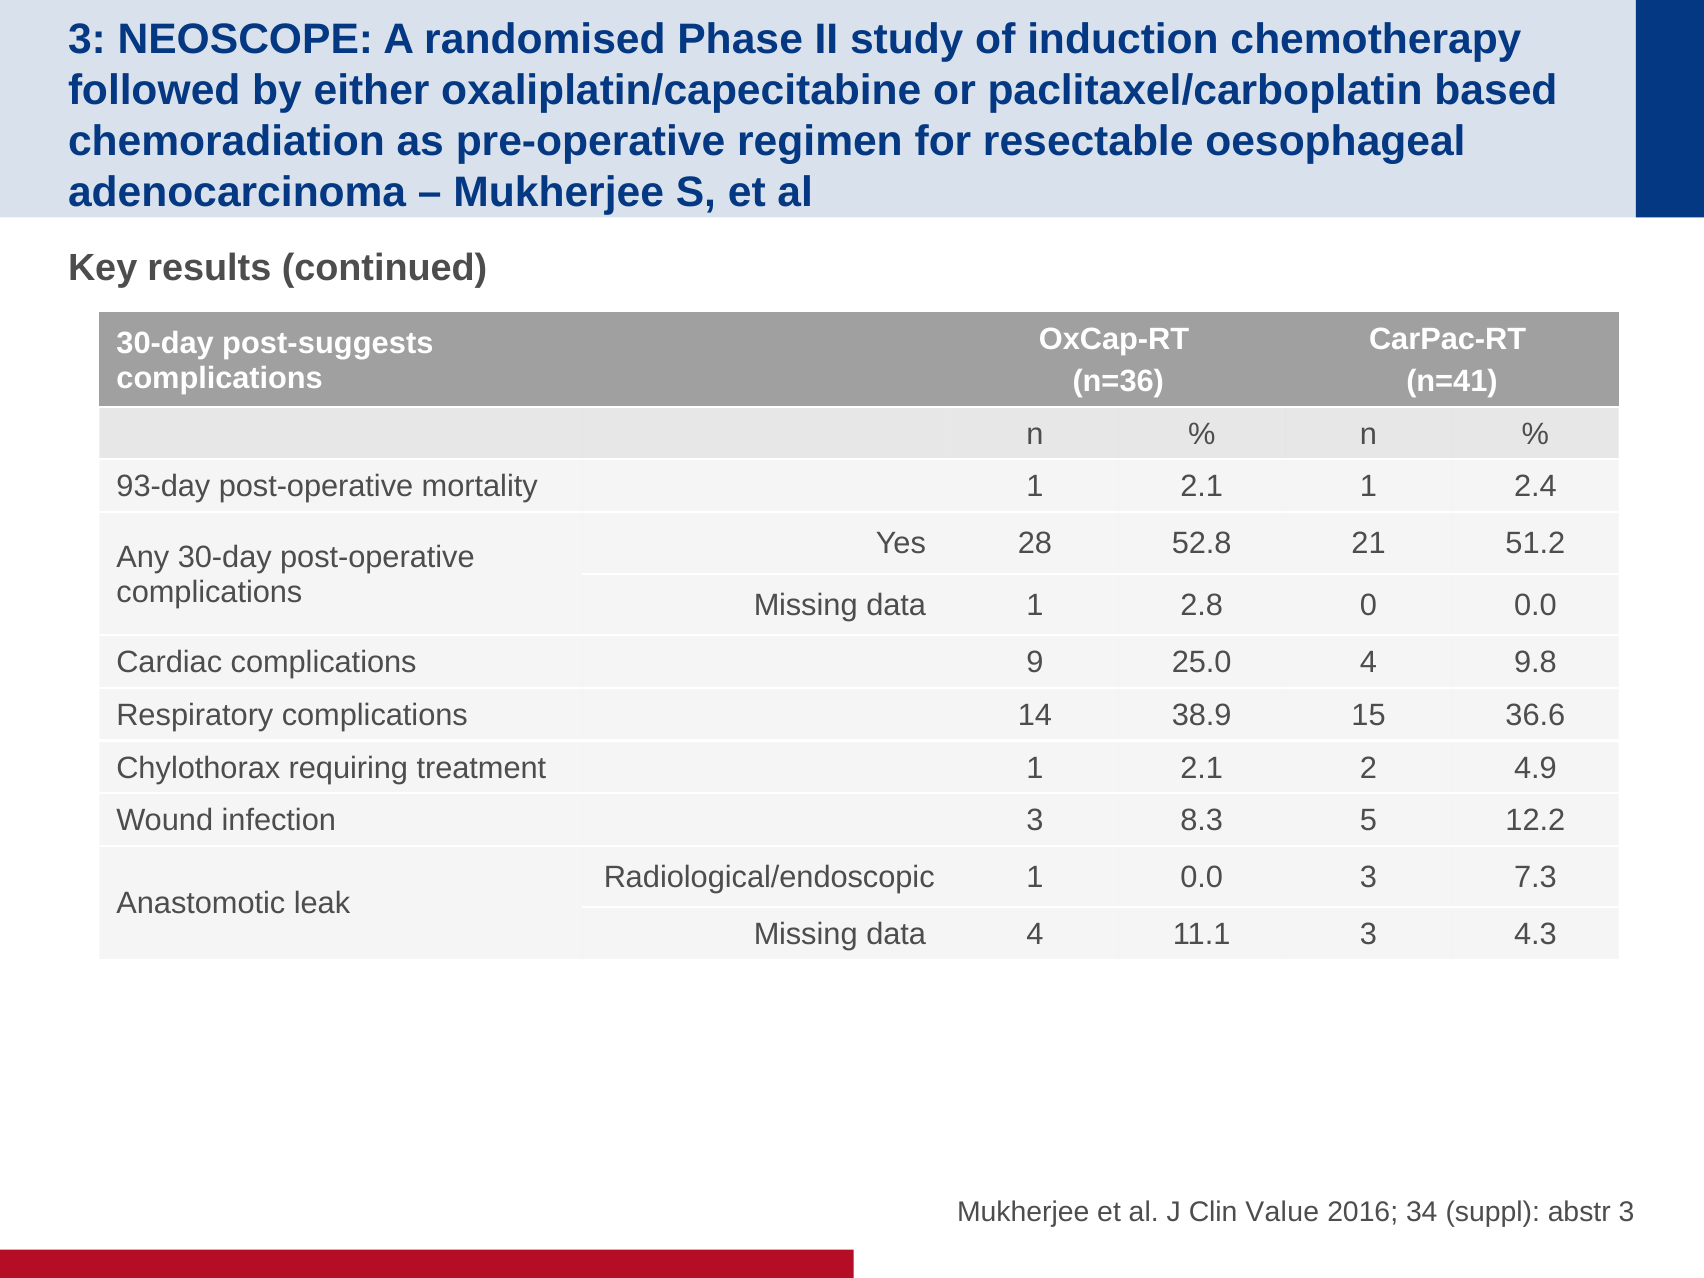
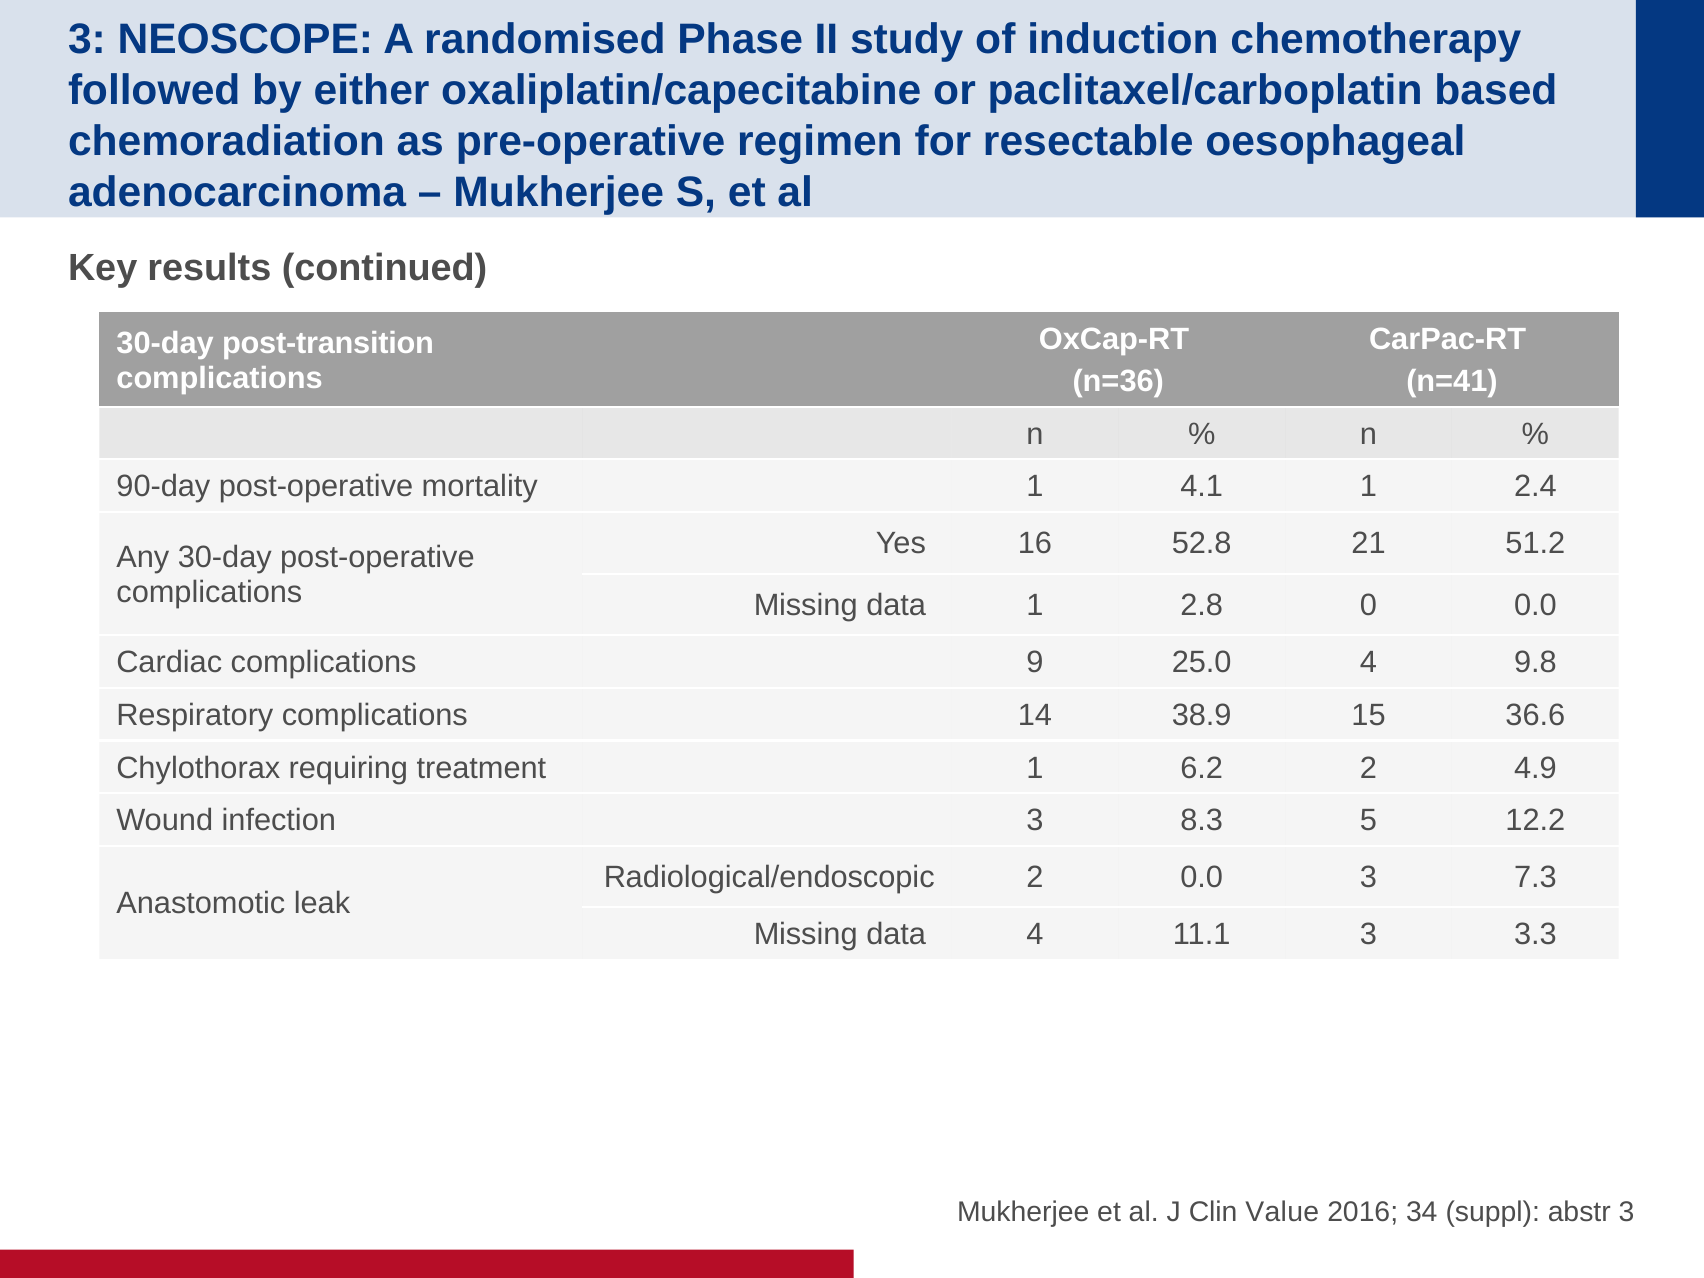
post-suggests: post-suggests -> post-transition (328, 343)
93-day: 93-day -> 90-day (163, 487)
mortality 1 2.1: 2.1 -> 4.1 (1202, 487)
28: 28 -> 16 (1035, 544)
treatment 1 2.1: 2.1 -> 6.2 (1202, 768)
Radiological/endoscopic 1: 1 -> 2 (1035, 877)
4.3: 4.3 -> 3.3 (1535, 934)
